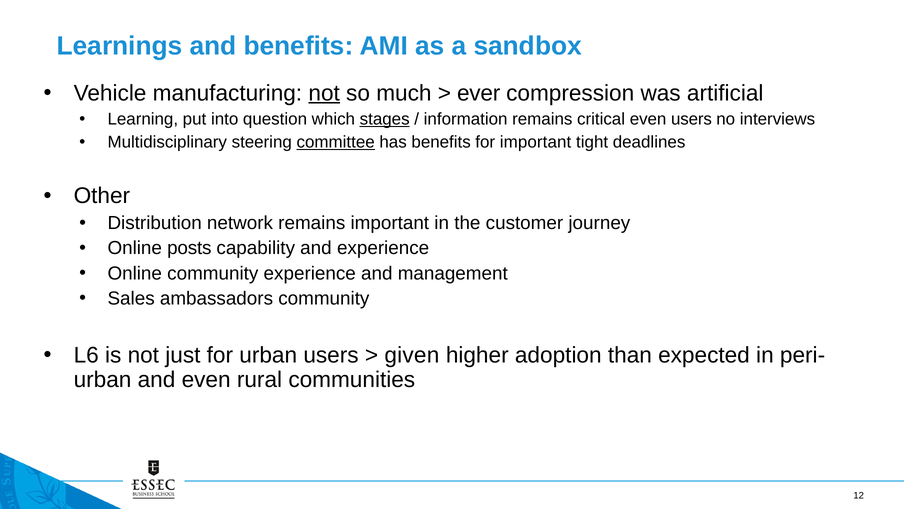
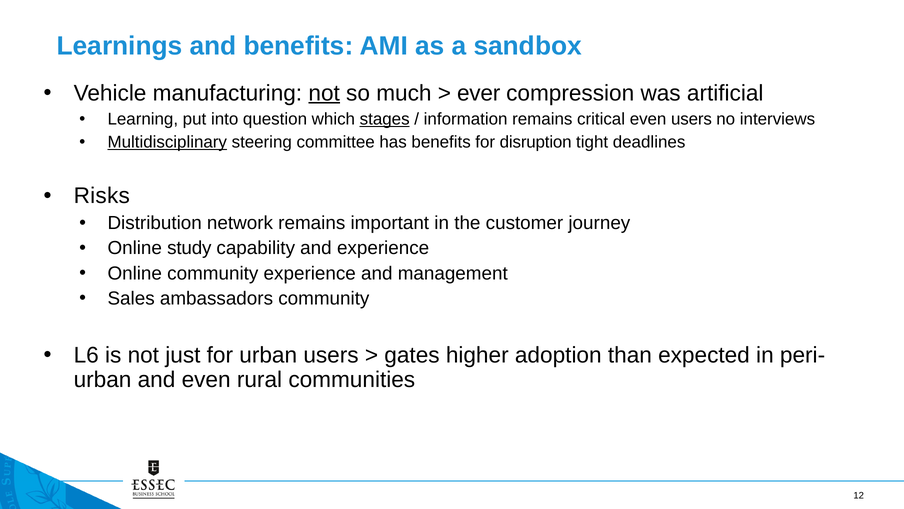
Multidisciplinary underline: none -> present (167, 142)
committee underline: present -> none (336, 142)
for important: important -> disruption (536, 142)
Other: Other -> Risks (102, 196)
posts: posts -> study (189, 248)
given: given -> gates (412, 355)
